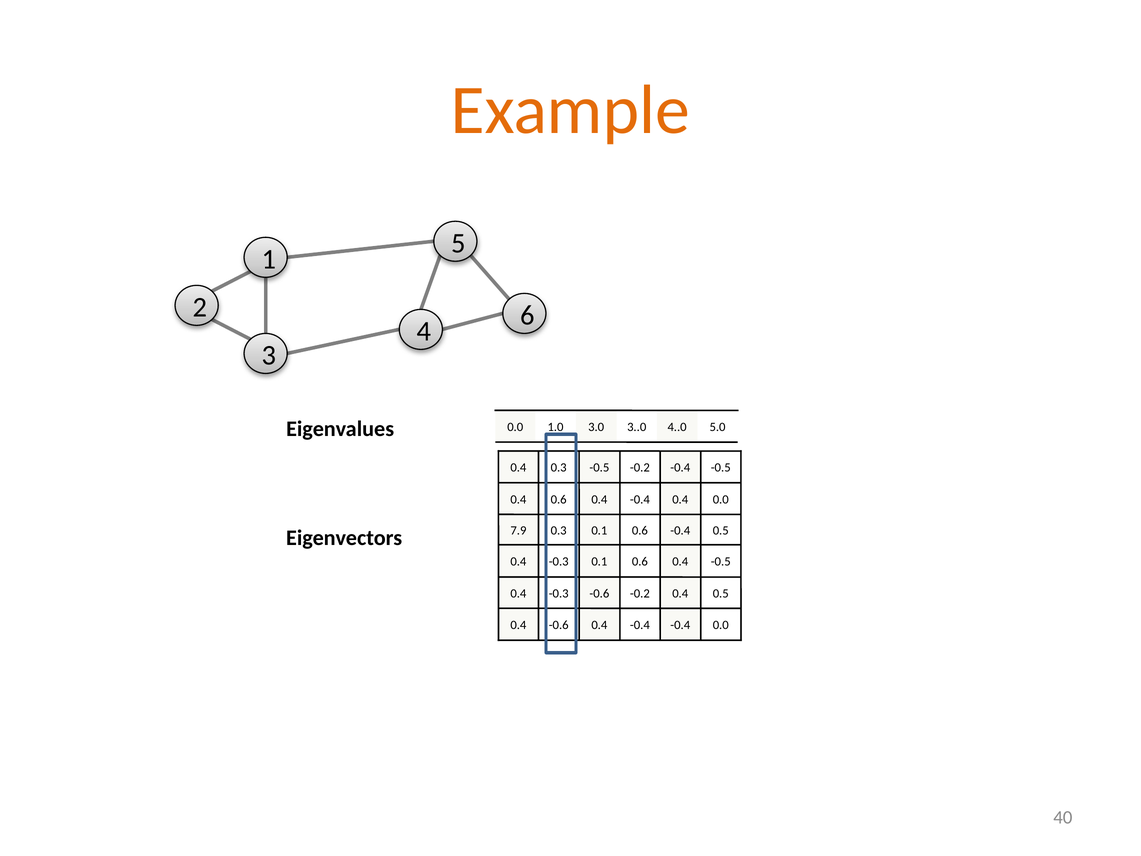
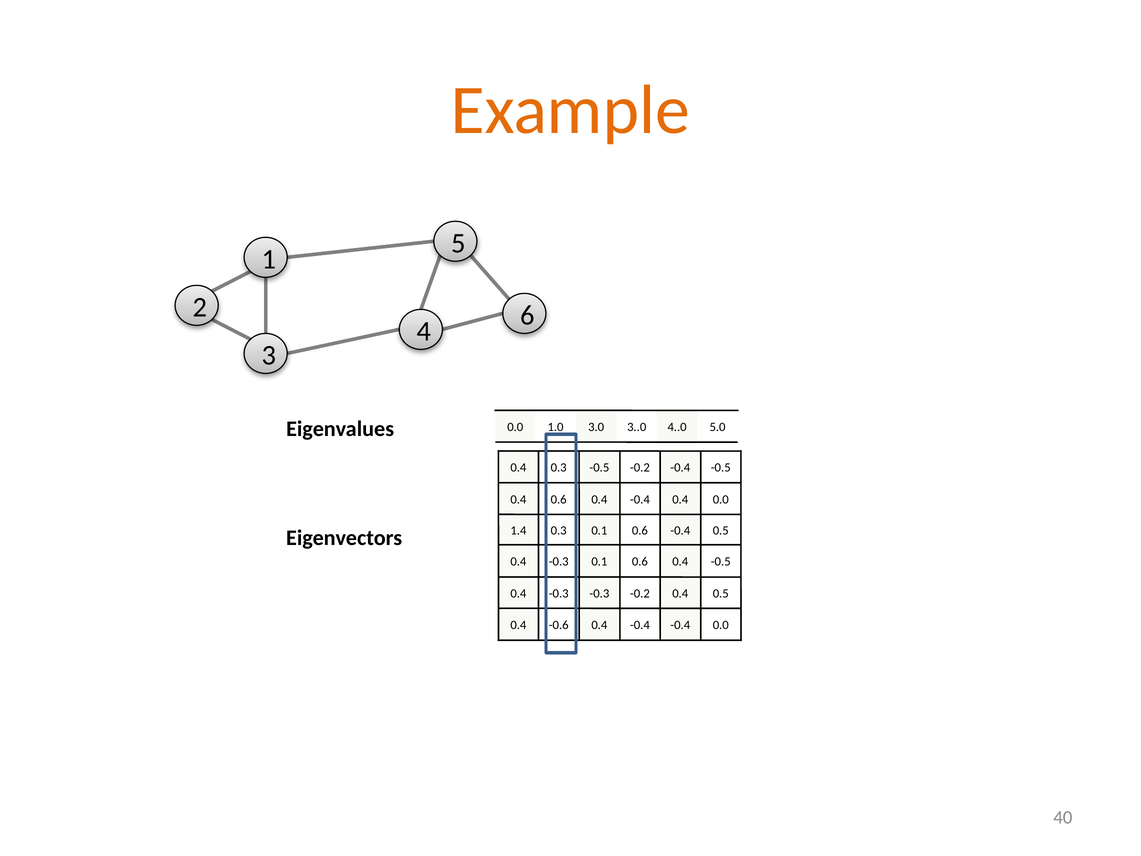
7.9: 7.9 -> 1.4 (518, 530)
-0.6: -0.6 -> -0.3 (599, 593)
